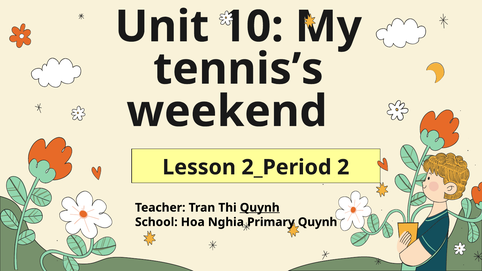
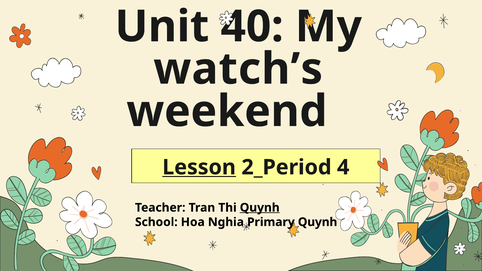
10: 10 -> 40 (252, 27)
tennis’s: tennis’s -> watch’s (238, 69)
Lesson underline: none -> present (199, 167)
2: 2 -> 4 (343, 167)
